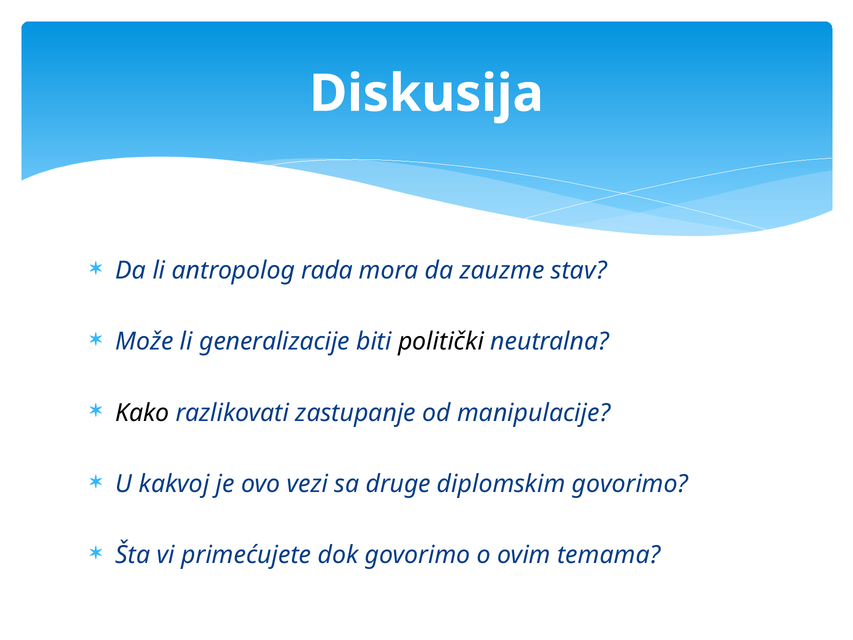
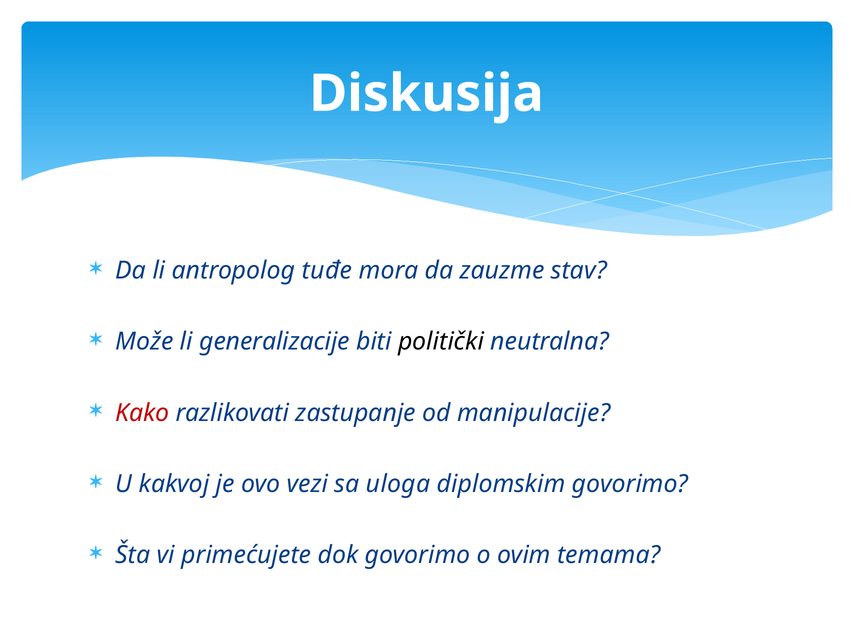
rada: rada -> tuđe (327, 271)
Kako colour: black -> red (142, 413)
druge: druge -> uloga (398, 484)
